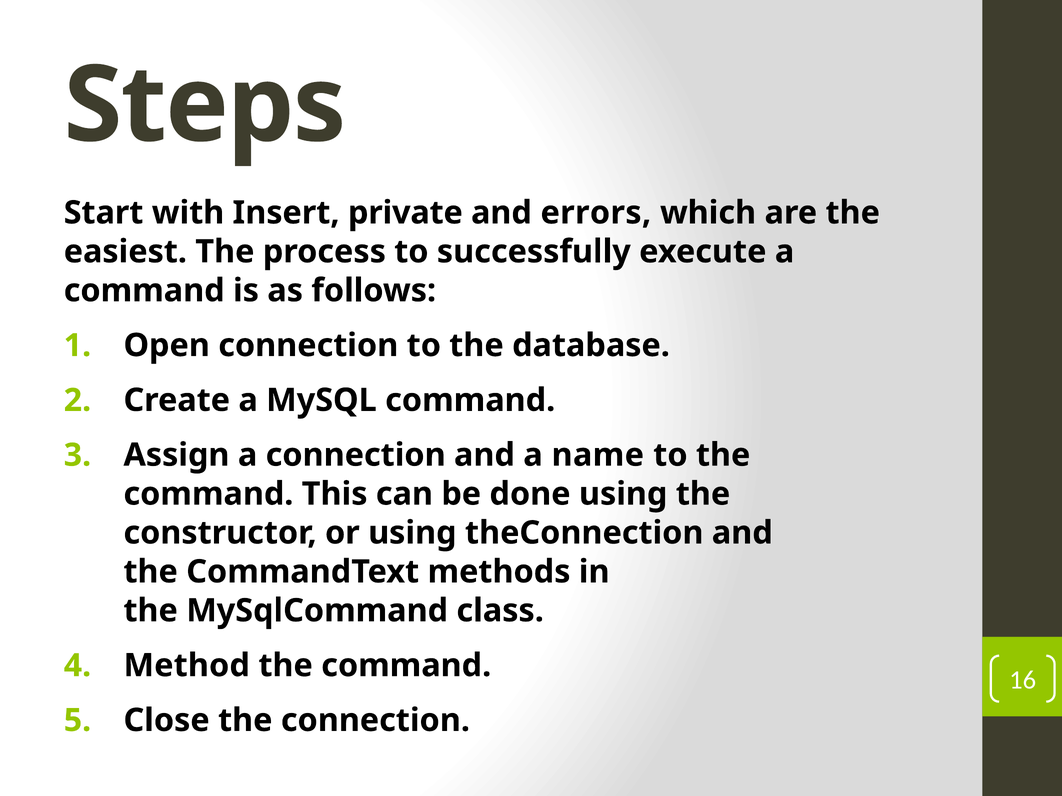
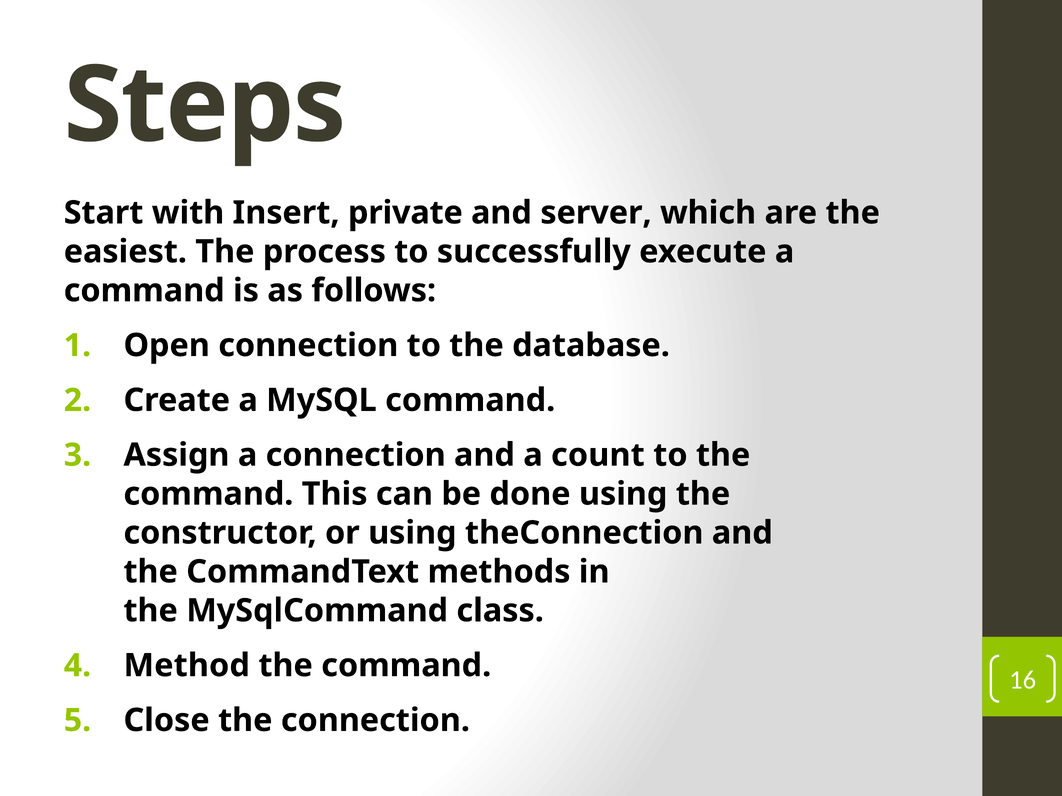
errors: errors -> server (596, 213)
name: name -> count (598, 455)
